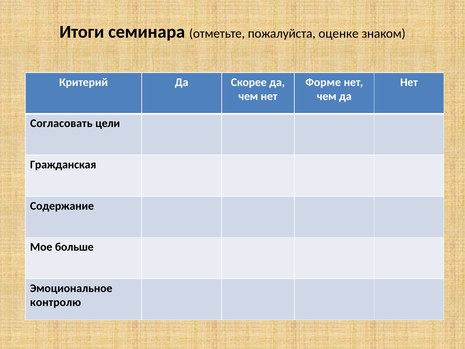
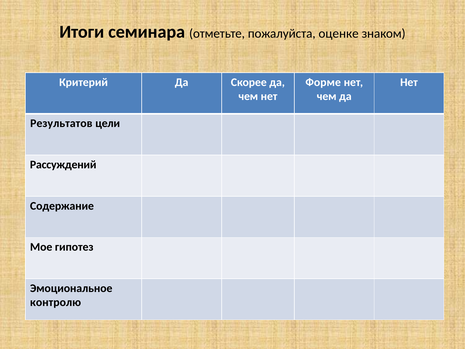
Согласовать: Согласовать -> Результатов (61, 123)
Гражданская: Гражданская -> Рассуждений (63, 165)
больше: больше -> гипотез (74, 247)
